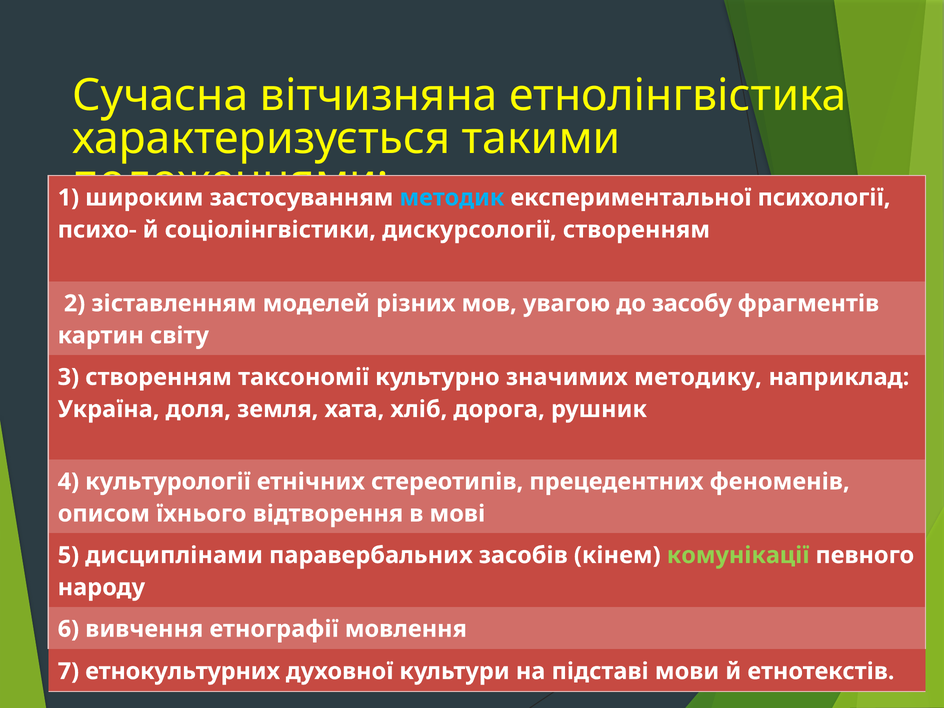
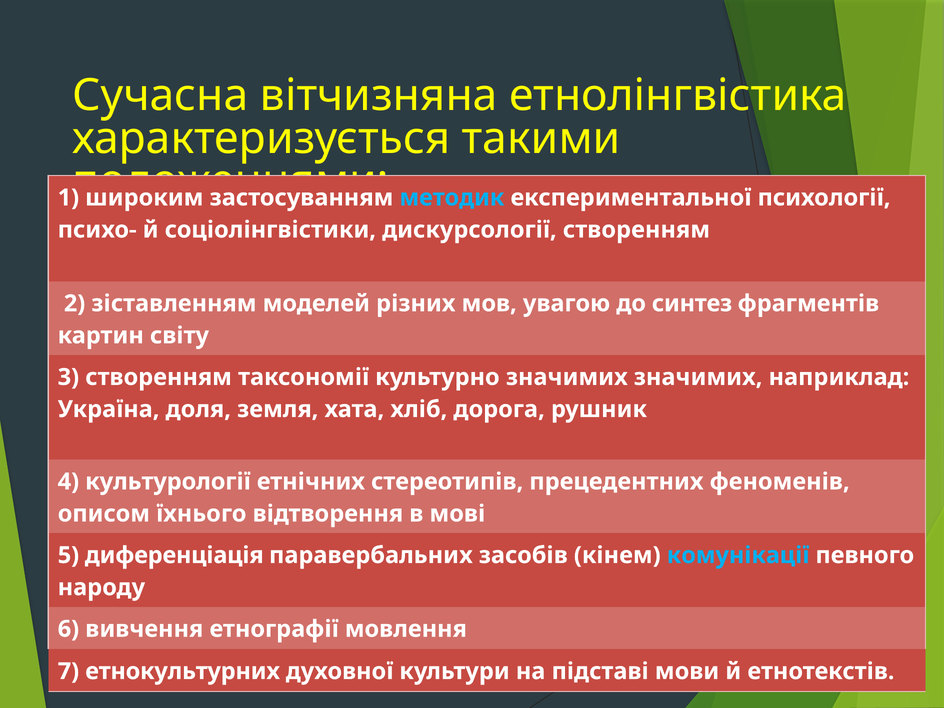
засобу: засобу -> синтез (692, 303)
значимих методику: методику -> значимих (698, 377)
дисциплінами: дисциплінами -> диференціація (174, 555)
комунікації colour: light green -> light blue (738, 555)
